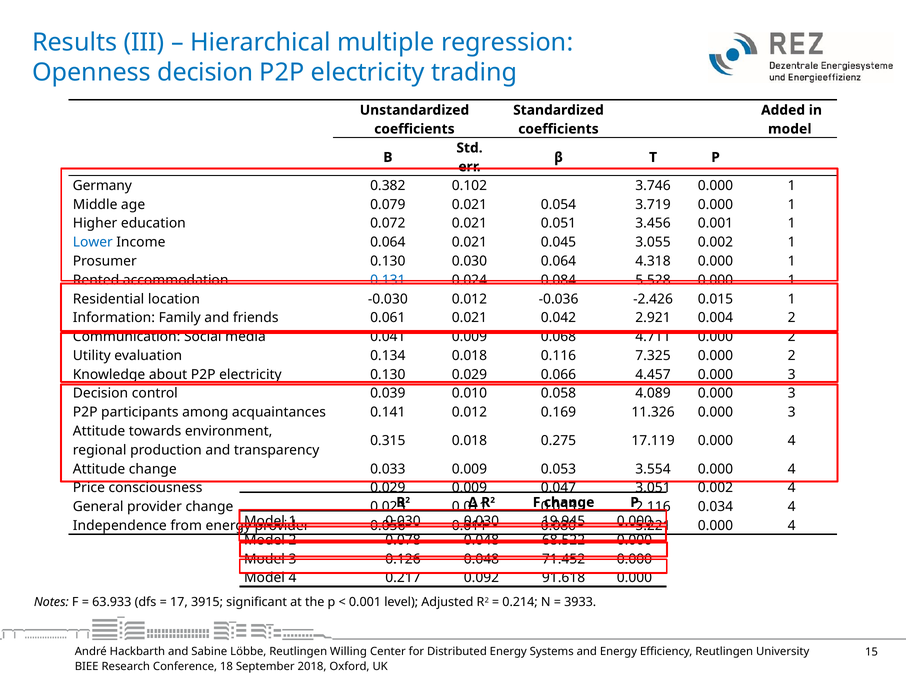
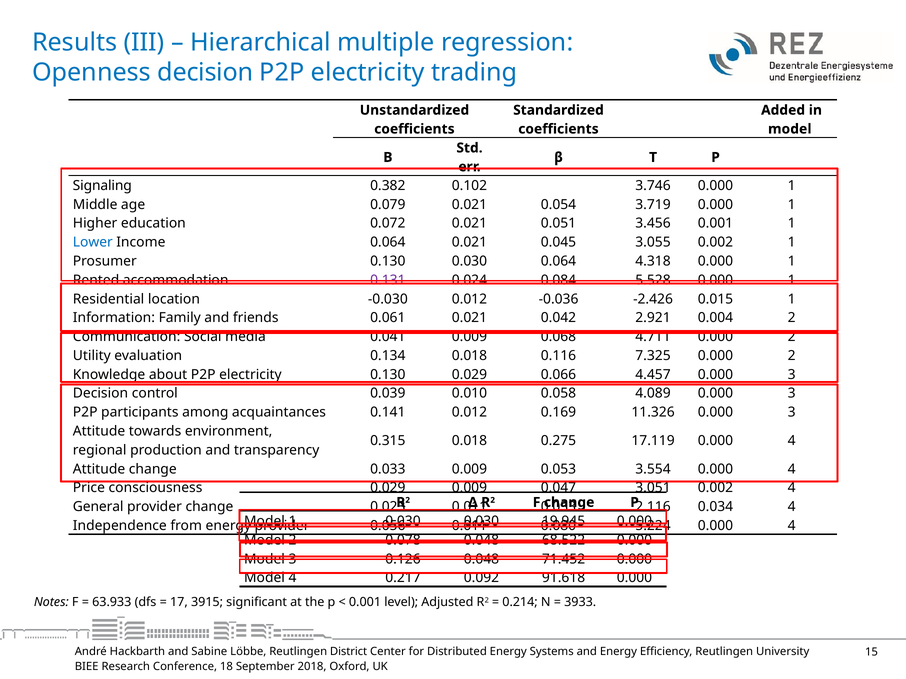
Germany: Germany -> Signaling (102, 186)
0.131 colour: blue -> purple (388, 280)
5.221: 5.221 -> 5.224 (653, 526)
Willing: Willing -> District (349, 652)
